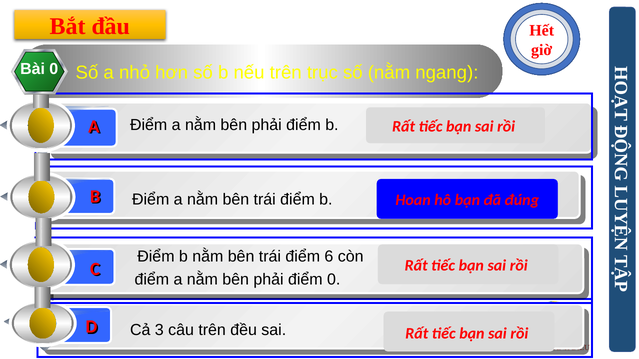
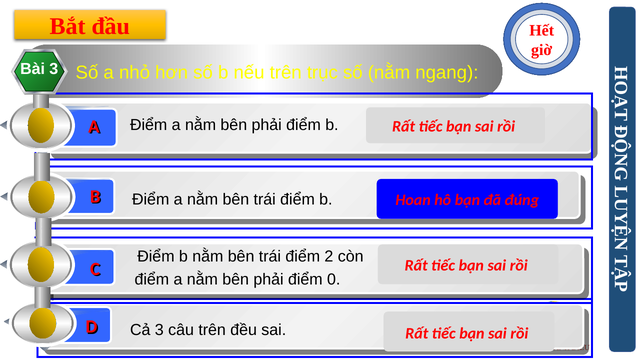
Bài 0: 0 -> 3 (54, 69)
6: 6 -> 2 (329, 257)
